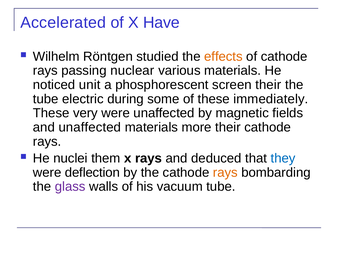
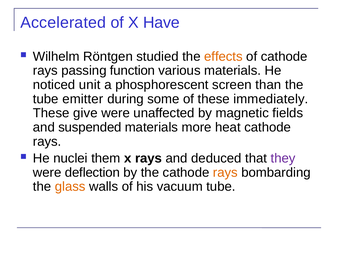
nuclear: nuclear -> function (132, 71)
screen their: their -> than (268, 85)
electric: electric -> emitter (83, 99)
very: very -> give (85, 113)
and unaffected: unaffected -> suspended (90, 128)
more their: their -> heat (228, 128)
they colour: blue -> purple (283, 159)
glass colour: purple -> orange (70, 187)
